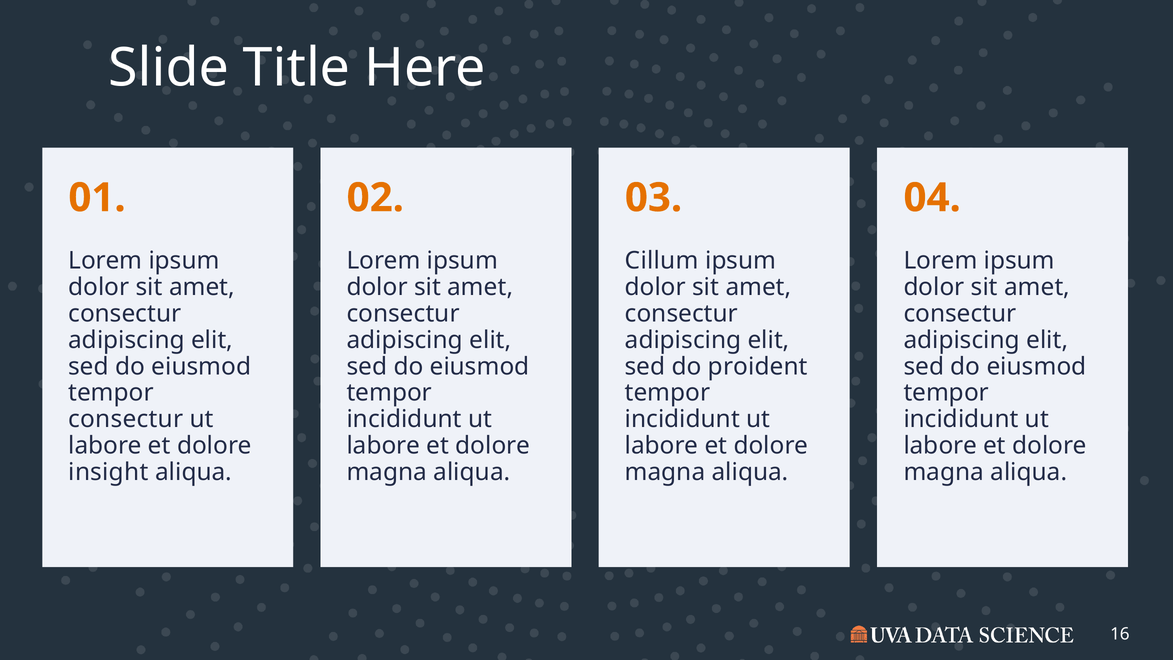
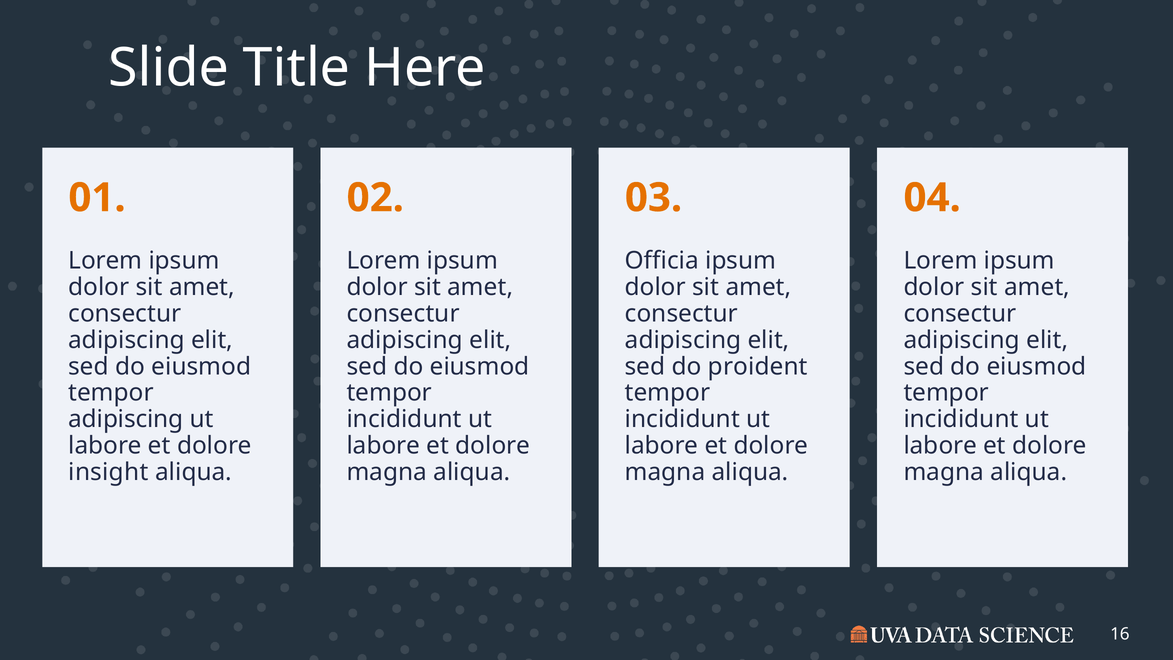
Cillum: Cillum -> Officia (662, 261)
consectur: consectur -> adipiscing (126, 419)
